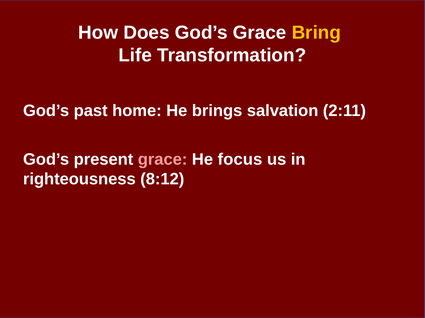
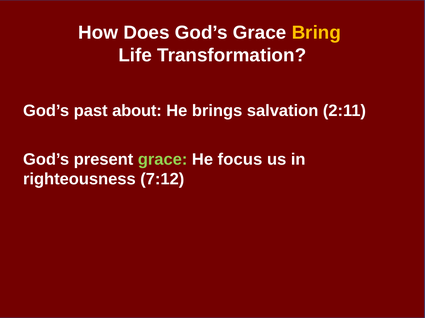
home: home -> about (137, 111)
grace colour: pink -> light green (163, 160)
8:12: 8:12 -> 7:12 (162, 180)
